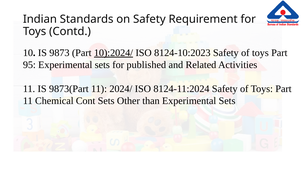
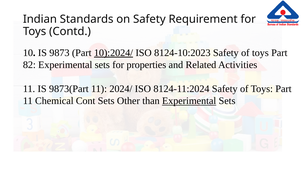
95: 95 -> 82 (29, 65)
published: published -> properties (146, 65)
Experimental underline: none -> present (189, 101)
